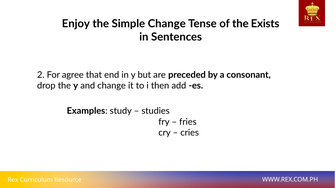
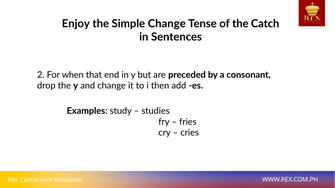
Exists: Exists -> Catch (265, 24)
agree: agree -> when (73, 75)
